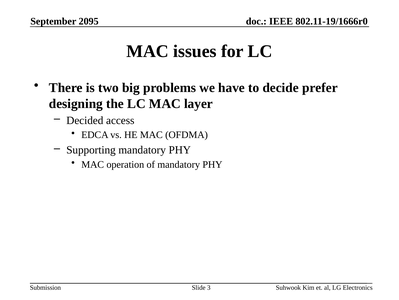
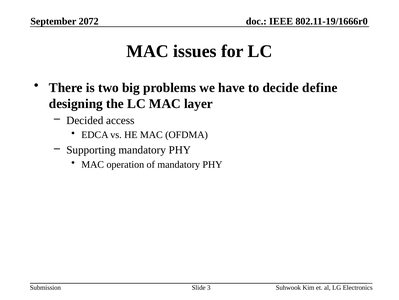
2095: 2095 -> 2072 (89, 21)
prefer: prefer -> define (320, 87)
